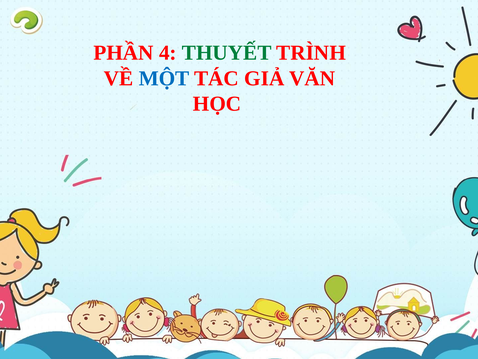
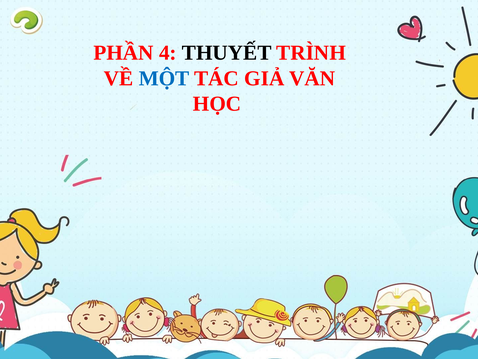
THUYẾT colour: green -> black (227, 53)
